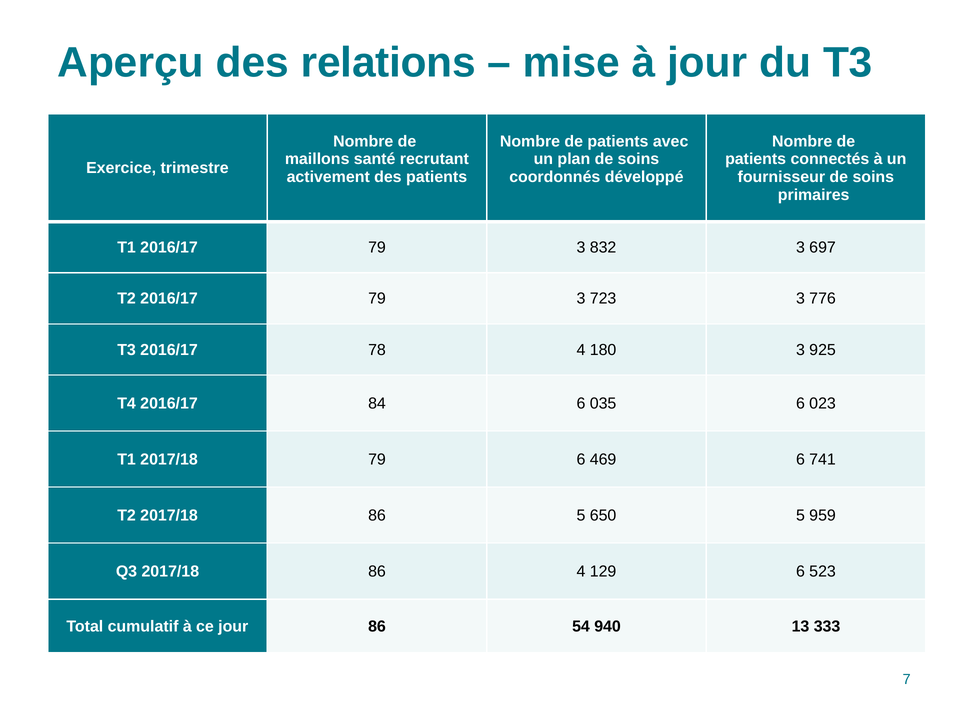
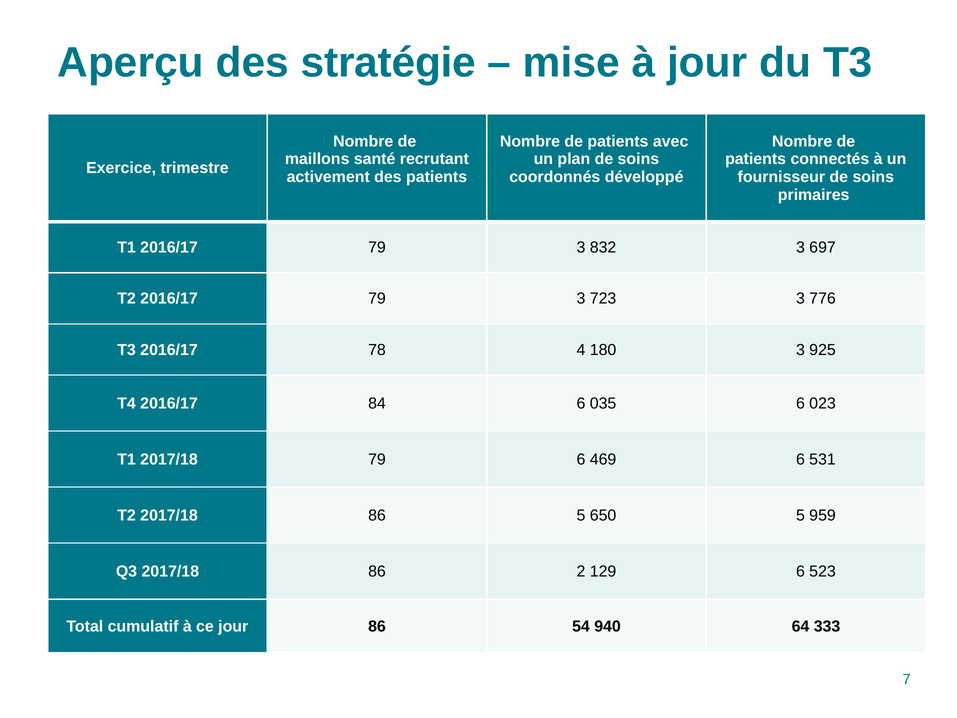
relations: relations -> stratégie (388, 63)
741: 741 -> 531 (823, 459)
86 4: 4 -> 2 (581, 571)
13: 13 -> 64 (801, 626)
